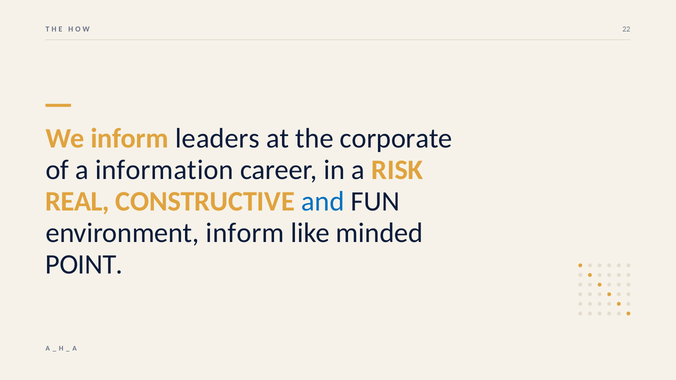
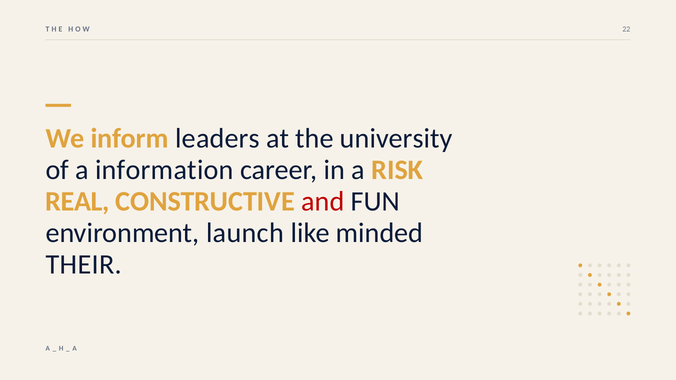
corporate: corporate -> university (396, 138)
and colour: blue -> red (323, 202)
environment inform: inform -> launch (245, 233)
POINT: POINT -> THEIR (84, 265)
